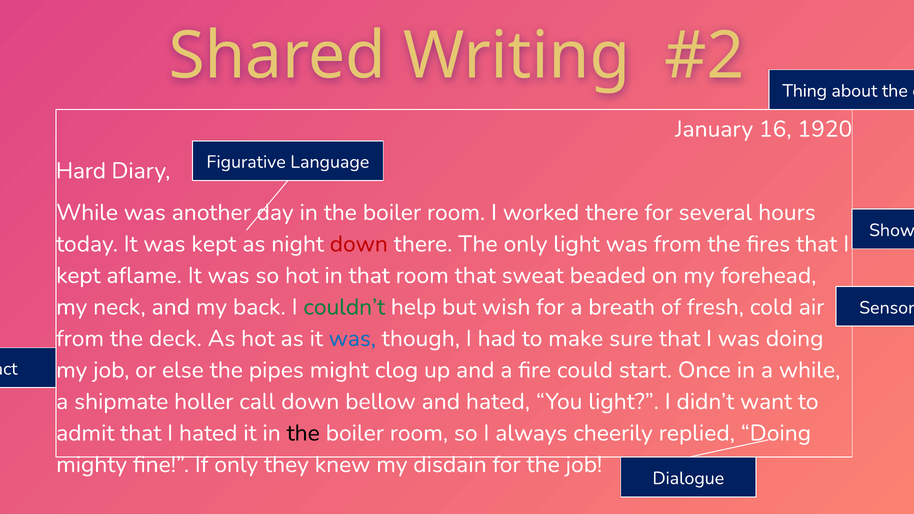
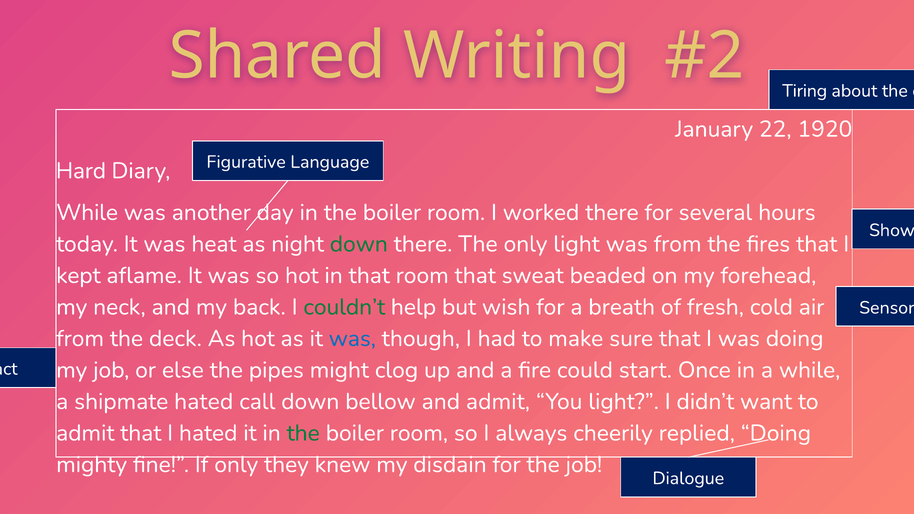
Thing: Thing -> Tiring (805, 91)
16: 16 -> 22 (775, 129)
was kept: kept -> heat (214, 244)
down colour: red -> green (359, 244)
shipmate holler: holler -> hated (204, 402)
and hated: hated -> admit (498, 402)
the colour: black -> green (303, 433)
